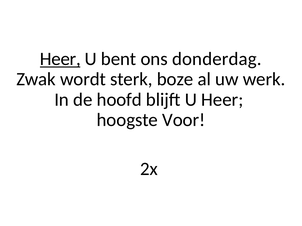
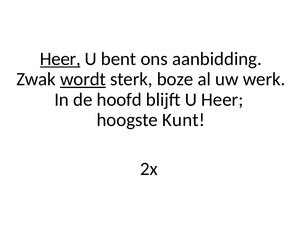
donderdag: donderdag -> aanbidding (217, 59)
wordt underline: none -> present (83, 79)
Voor: Voor -> Kunt (184, 120)
